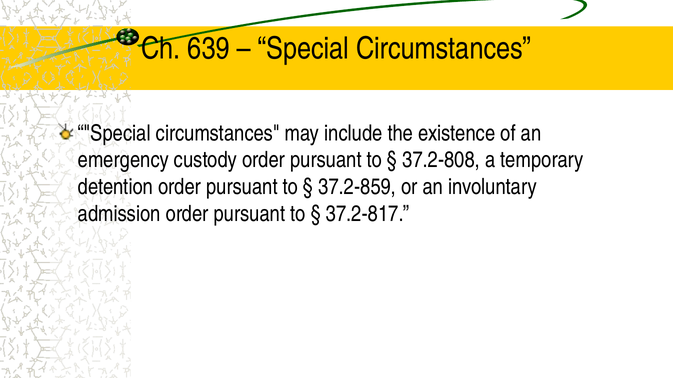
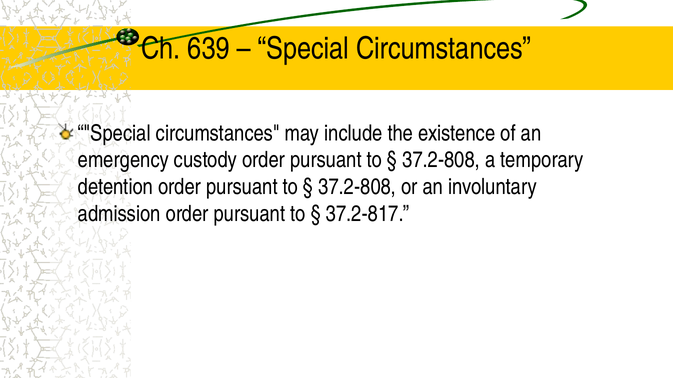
37.2-859: 37.2-859 -> 37.2-808 (357, 187)
